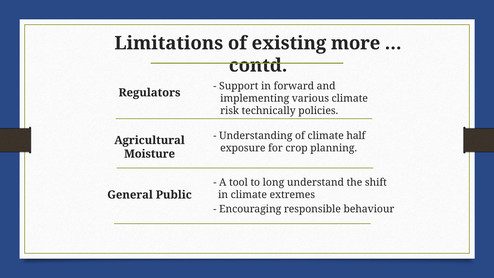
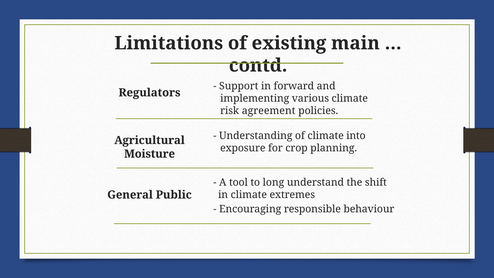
more: more -> main (355, 43)
technically: technically -> agreement (269, 111)
half: half -> into (356, 136)
